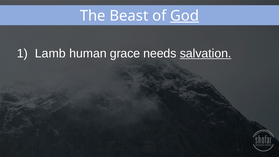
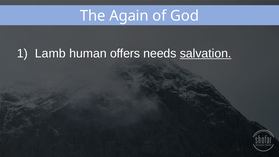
Beast: Beast -> Again (129, 16)
God underline: present -> none (185, 16)
grace: grace -> offers (125, 53)
